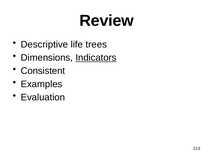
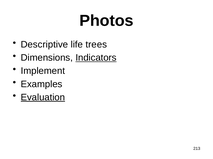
Review: Review -> Photos (106, 21)
Consistent: Consistent -> Implement (43, 71)
Evaluation underline: none -> present (43, 98)
